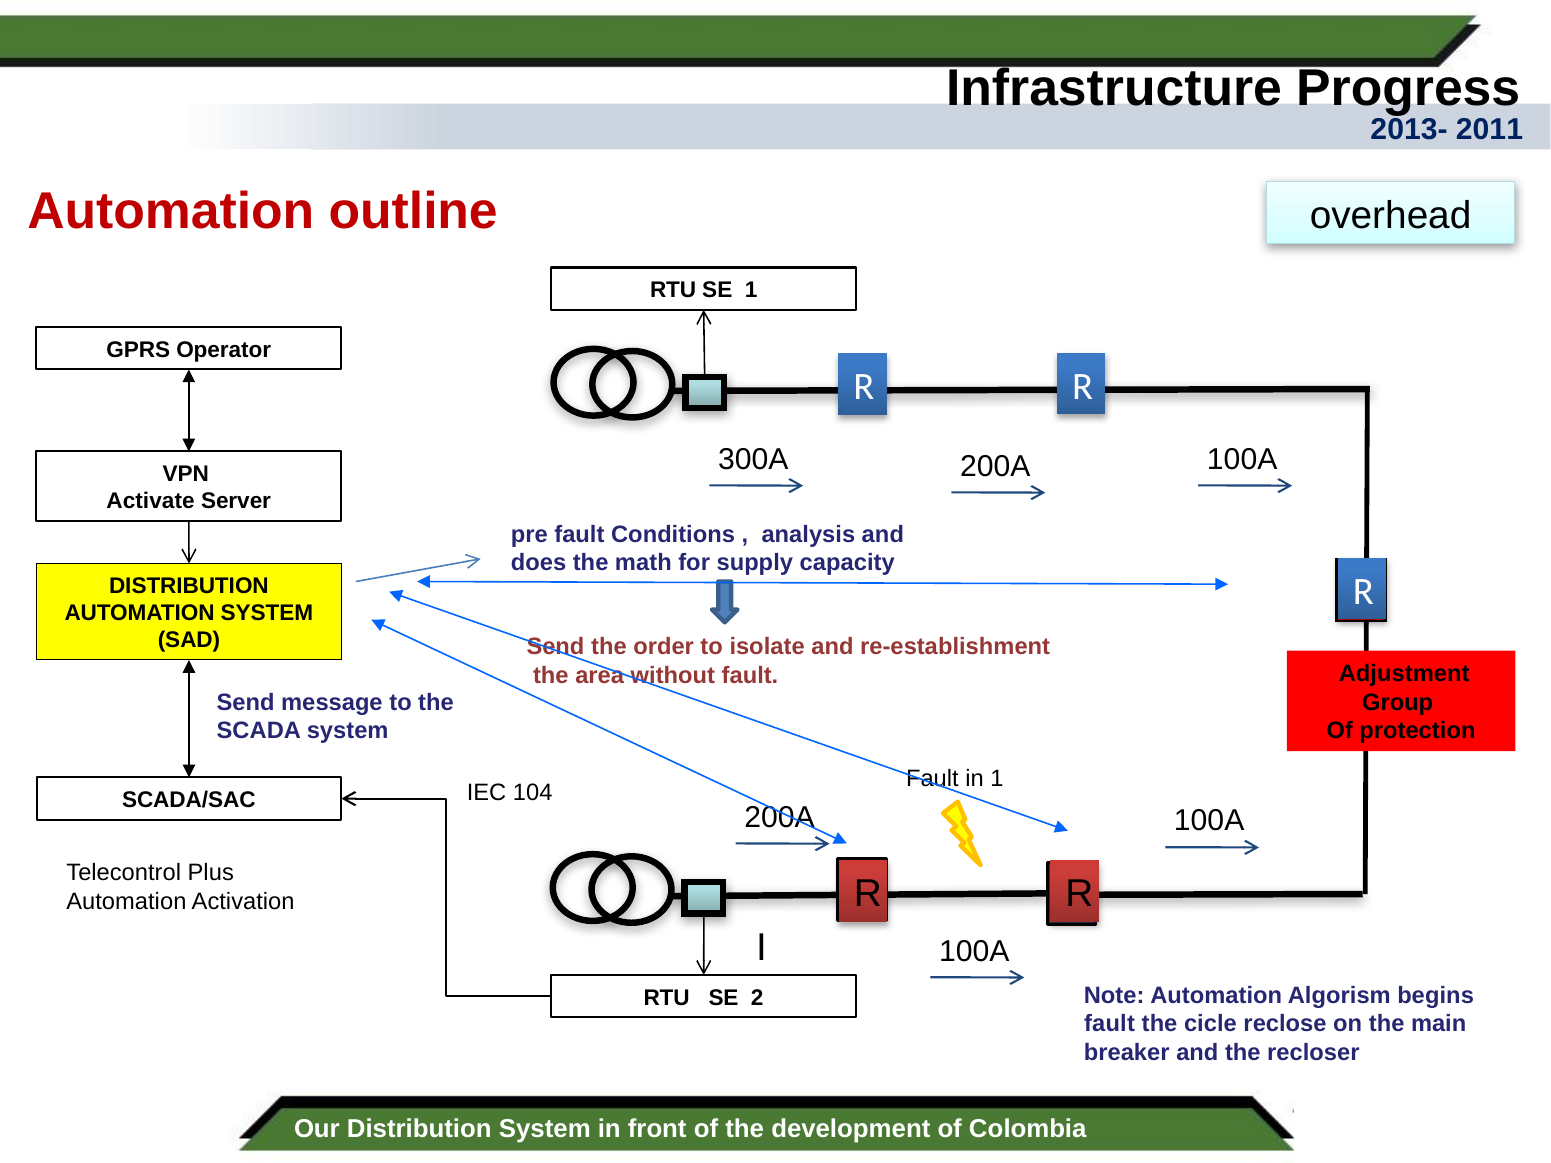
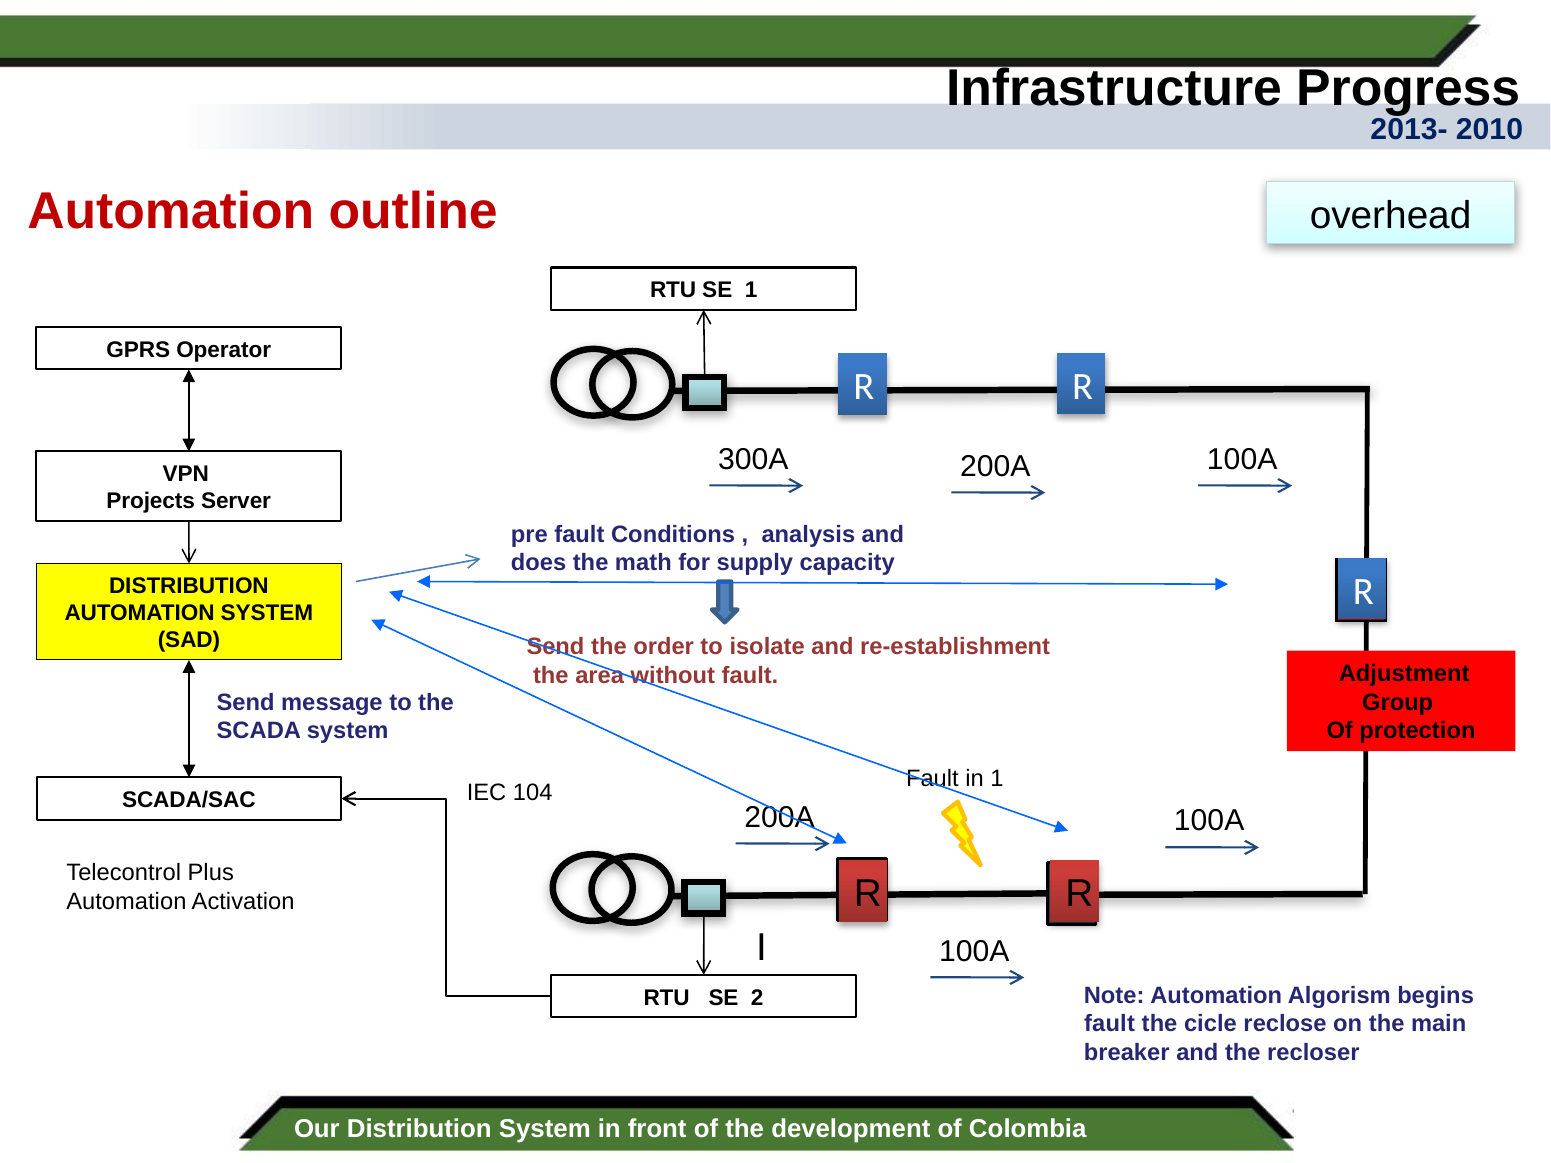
2011: 2011 -> 2010 (1489, 130)
Activate: Activate -> Projects (151, 501)
